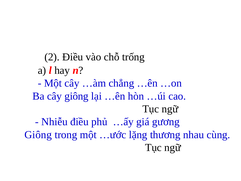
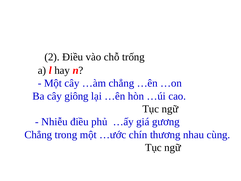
Giông: Giông -> Chẳng (38, 135)
lặng: lặng -> chín (138, 135)
